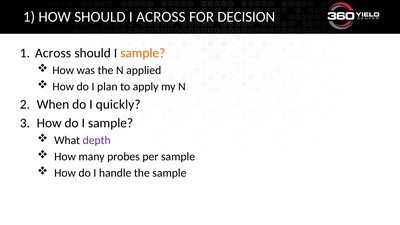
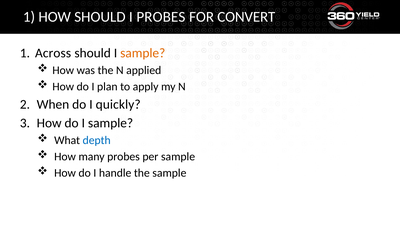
I ACROSS: ACROSS -> PROBES (161, 17)
DECISION: DECISION -> CONVERT (246, 17)
depth colour: purple -> blue (97, 140)
